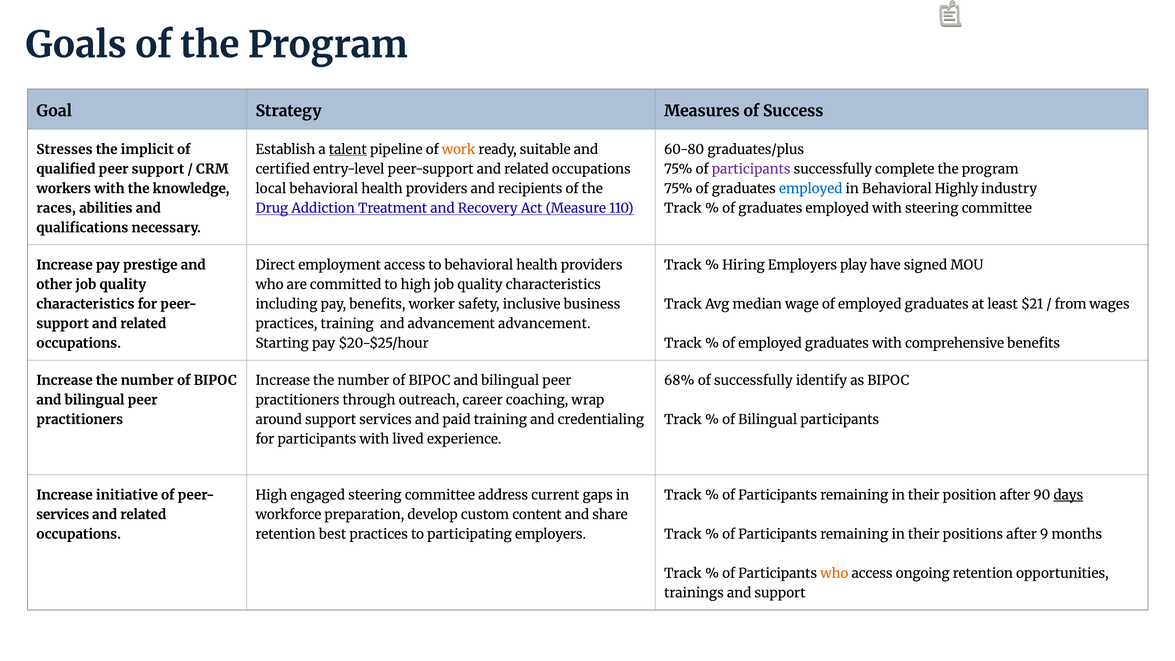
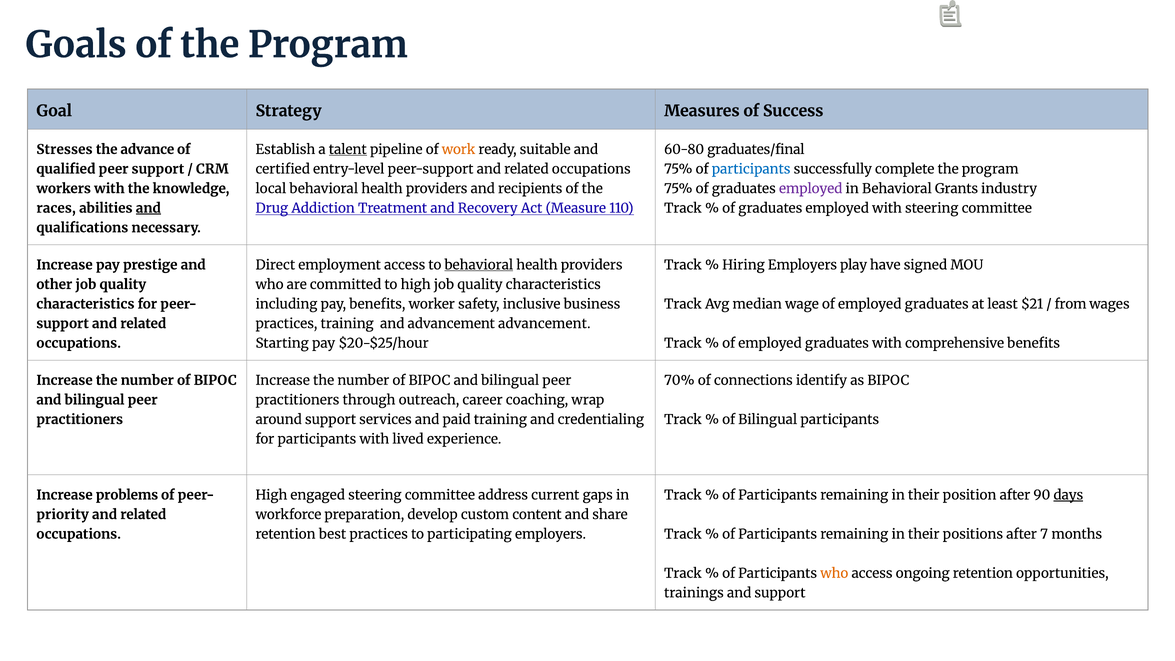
implicit: implicit -> advance (147, 150)
graduates/plus: graduates/plus -> graduates/final (756, 150)
participants colour: purple -> blue (751, 169)
employed colour: blue -> purple (811, 189)
Highly: Highly -> Grants (956, 189)
and underline: none -> present (148, 208)
behavioral underline: none -> present (479, 265)
68%: 68% -> 70% (679, 380)
of successfully: successfully -> connections (753, 380)
initiative: initiative -> problems (127, 495)
services: services -> priority (63, 515)
9: 9 -> 7 (1044, 534)
